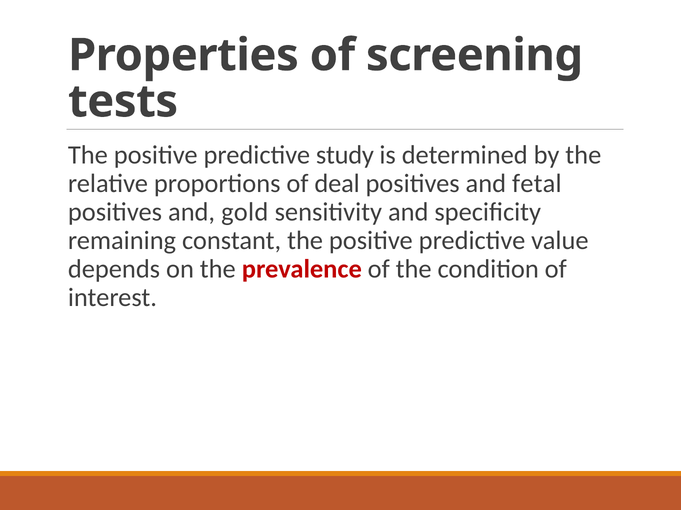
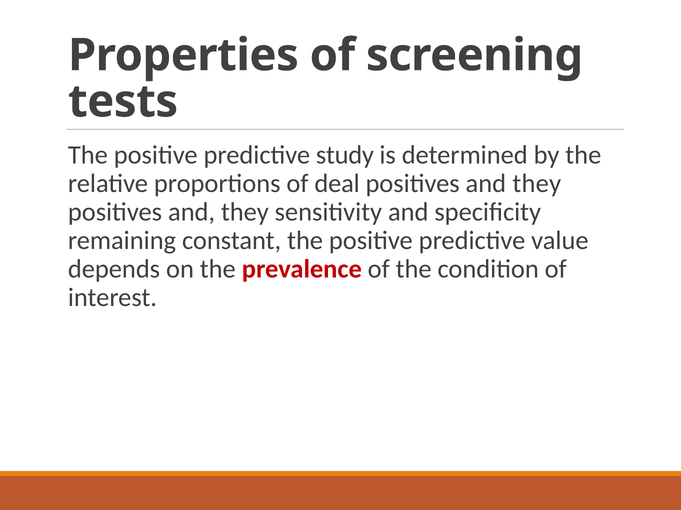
fetal: fetal -> they (537, 184)
gold: gold -> they (245, 212)
